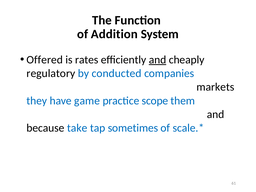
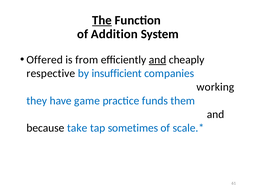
The underline: none -> present (102, 20)
rates: rates -> from (87, 60)
regulatory: regulatory -> respective (51, 73)
conducted: conducted -> insufficient (117, 73)
markets: markets -> working (215, 87)
scope: scope -> funds (155, 101)
